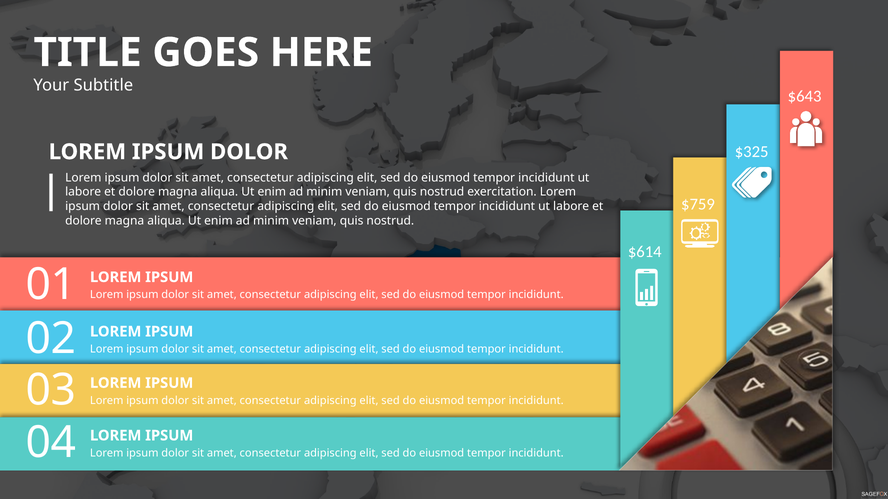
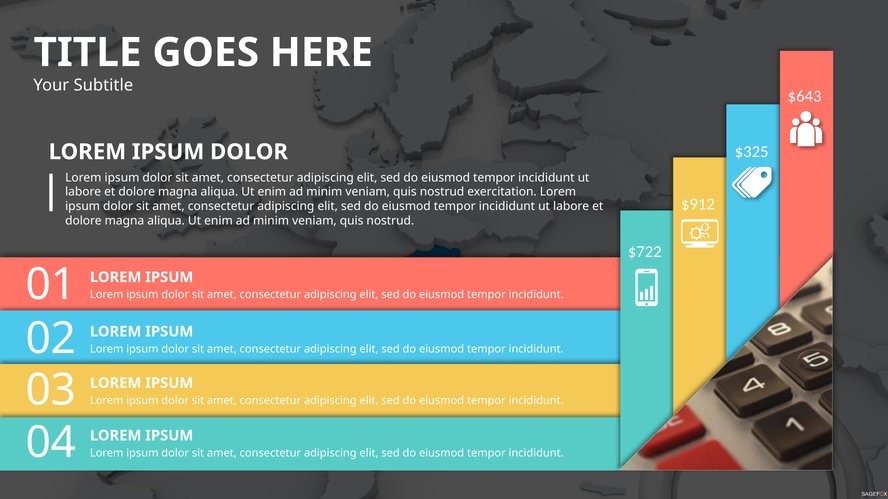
$759: $759 -> $912 (698, 204)
$614: $614 -> $722 (645, 252)
